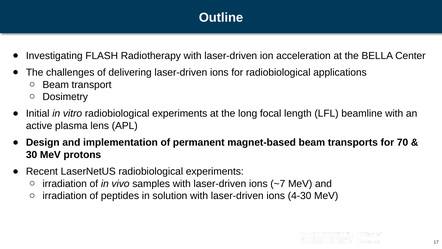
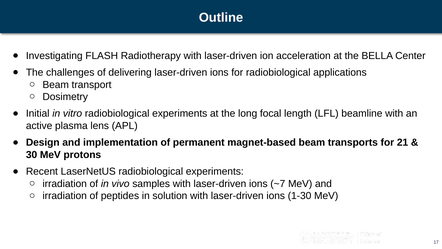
70: 70 -> 21 (403, 142)
4-30: 4-30 -> 1-30 (300, 196)
